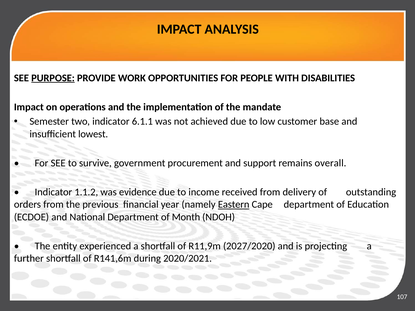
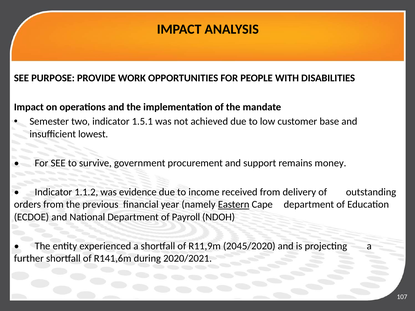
PURPOSE underline: present -> none (53, 78)
6.1.1: 6.1.1 -> 1.5.1 (142, 122)
overall: overall -> money (331, 163)
Month: Month -> Payroll (186, 217)
2027/2020: 2027/2020 -> 2045/2020 (249, 246)
